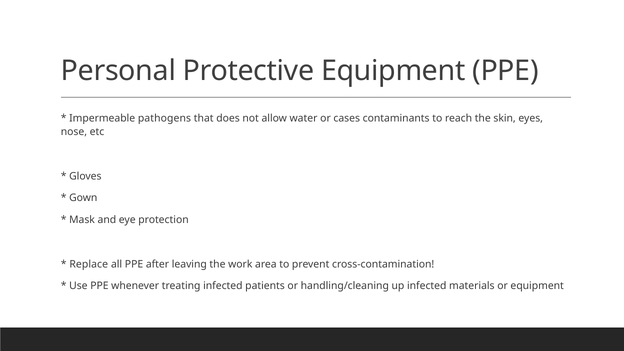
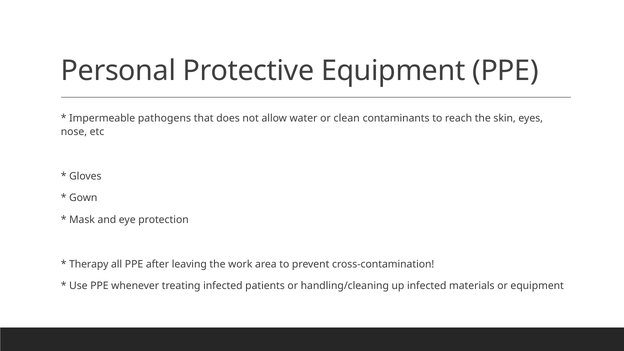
cases: cases -> clean (347, 118)
Replace: Replace -> Therapy (89, 264)
